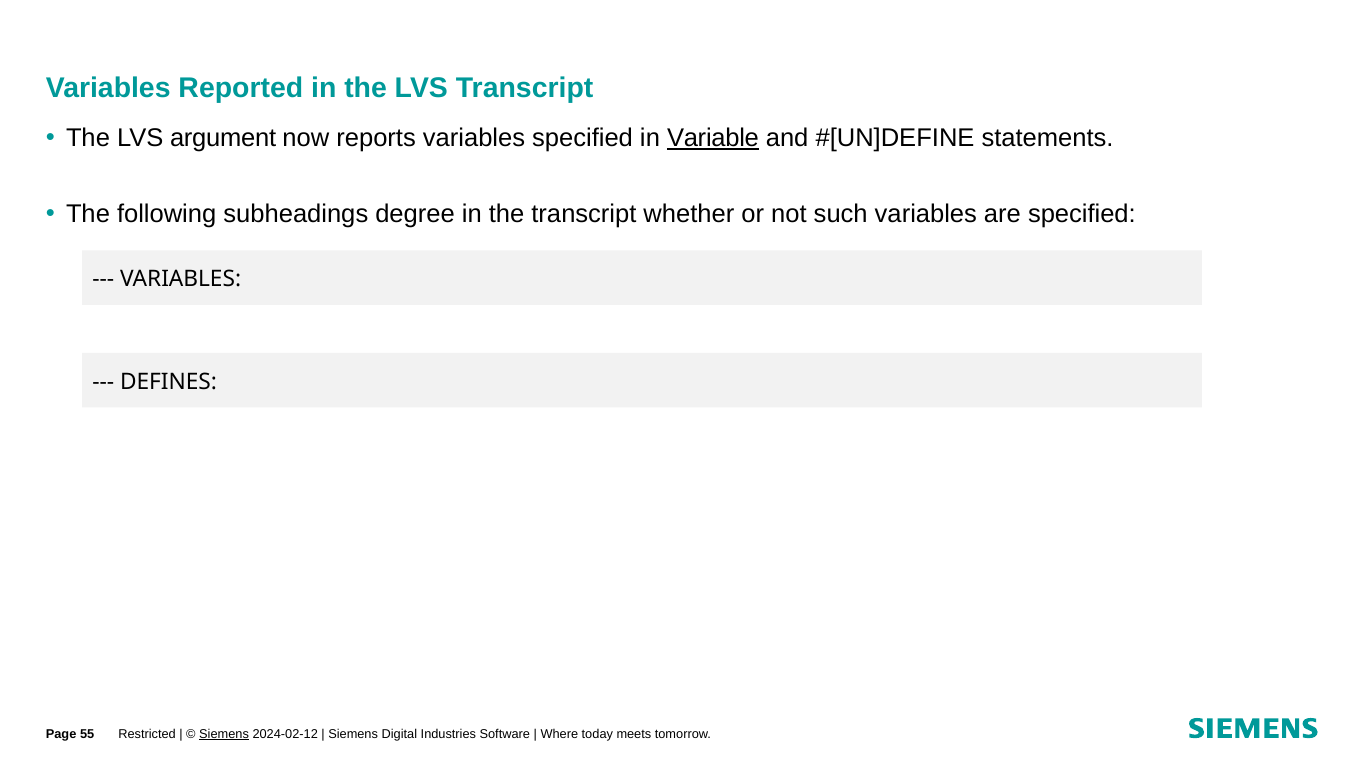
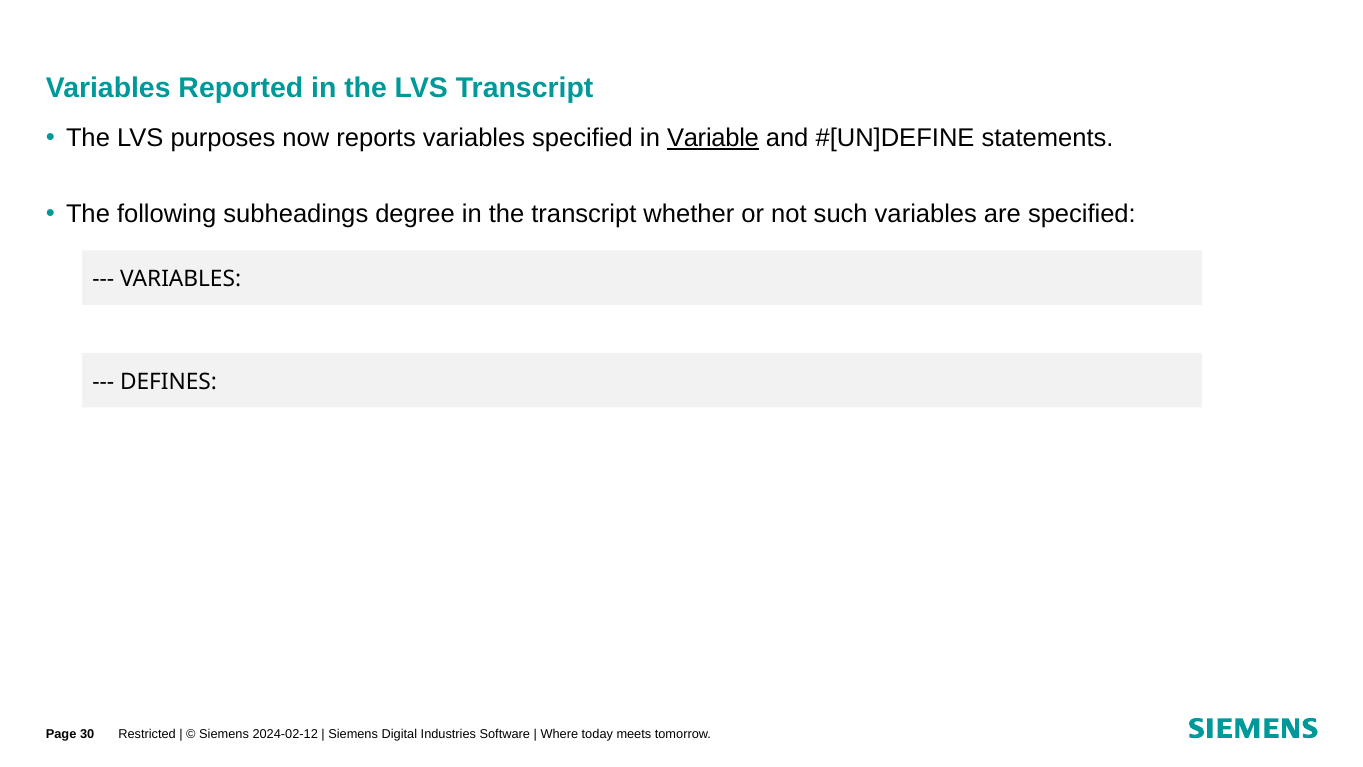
argument: argument -> purposes (223, 138)
55: 55 -> 30 (87, 734)
Siemens underline: present -> none (224, 734)
